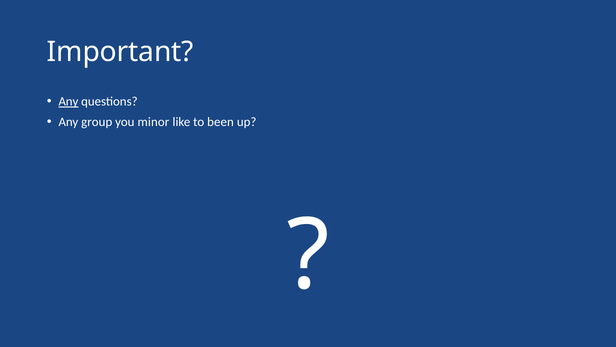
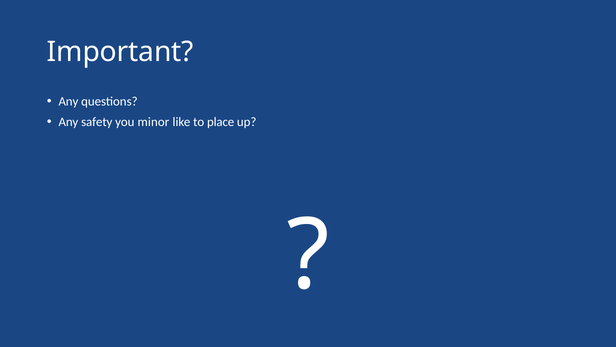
Any underline: present -> none (68, 101)
group: group -> safety (97, 122)
been: been -> place (221, 122)
